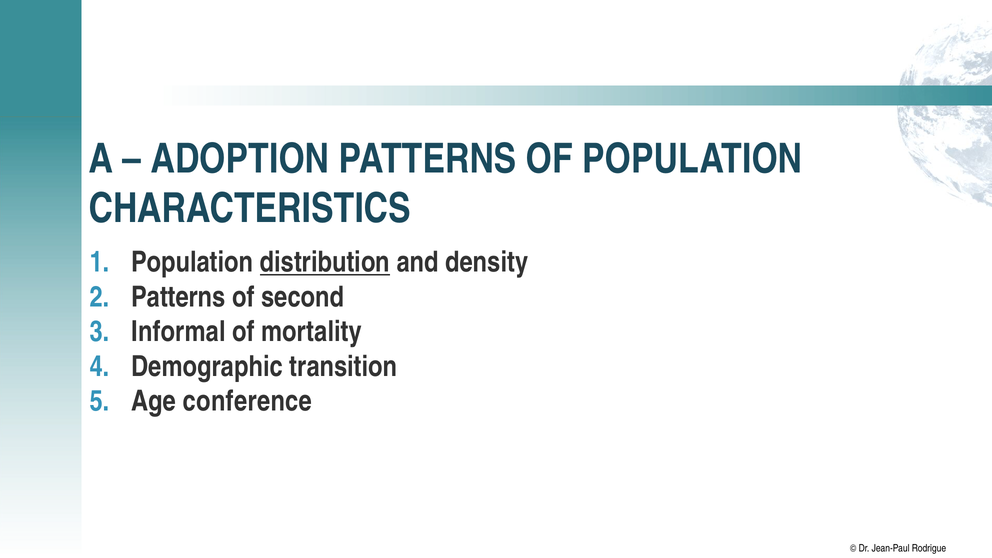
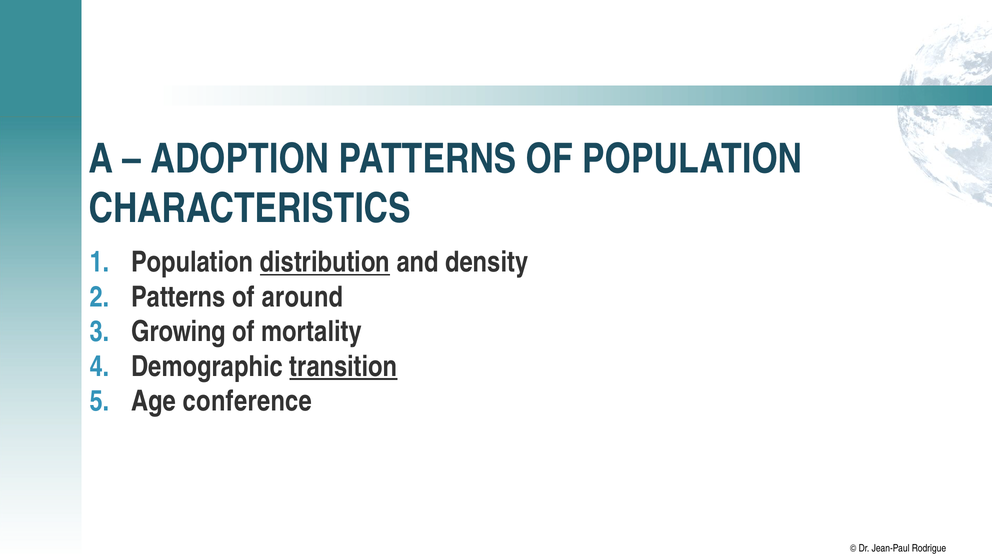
second: second -> around (303, 297)
Informal: Informal -> Growing (179, 332)
transition underline: none -> present (343, 367)
